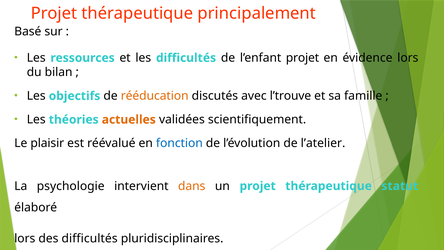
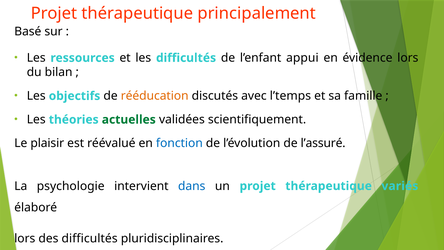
l’enfant projet: projet -> appui (302, 58)
l’trouve: l’trouve -> l’temps (290, 96)
actuelles colour: orange -> green (129, 120)
l’atelier: l’atelier -> l’assuré (323, 143)
dans colour: orange -> blue (192, 186)
statut: statut -> variés (400, 186)
